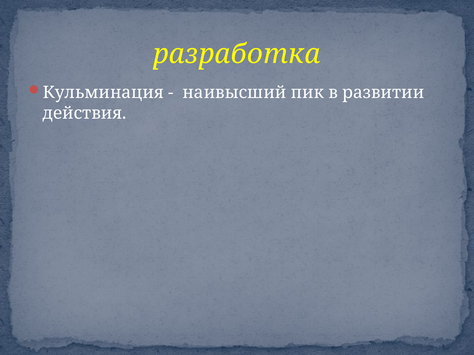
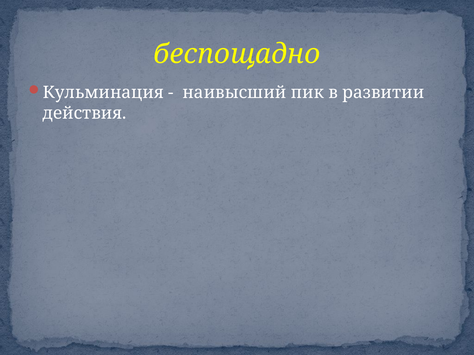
разработка: разработка -> беспощадно (237, 54)
